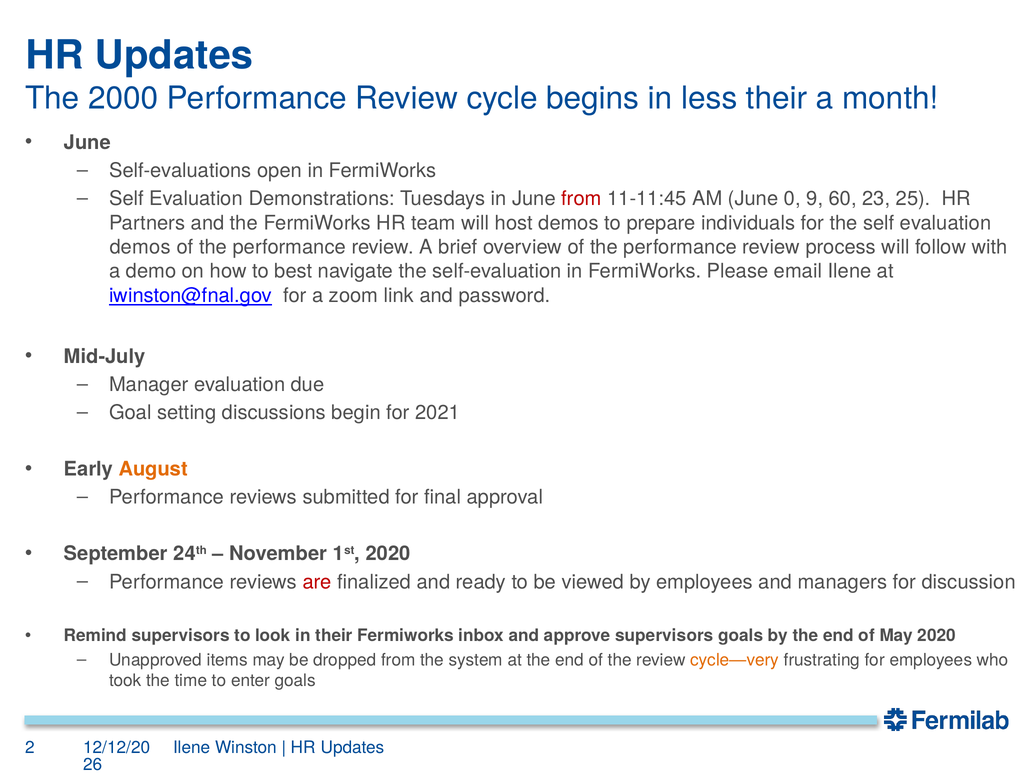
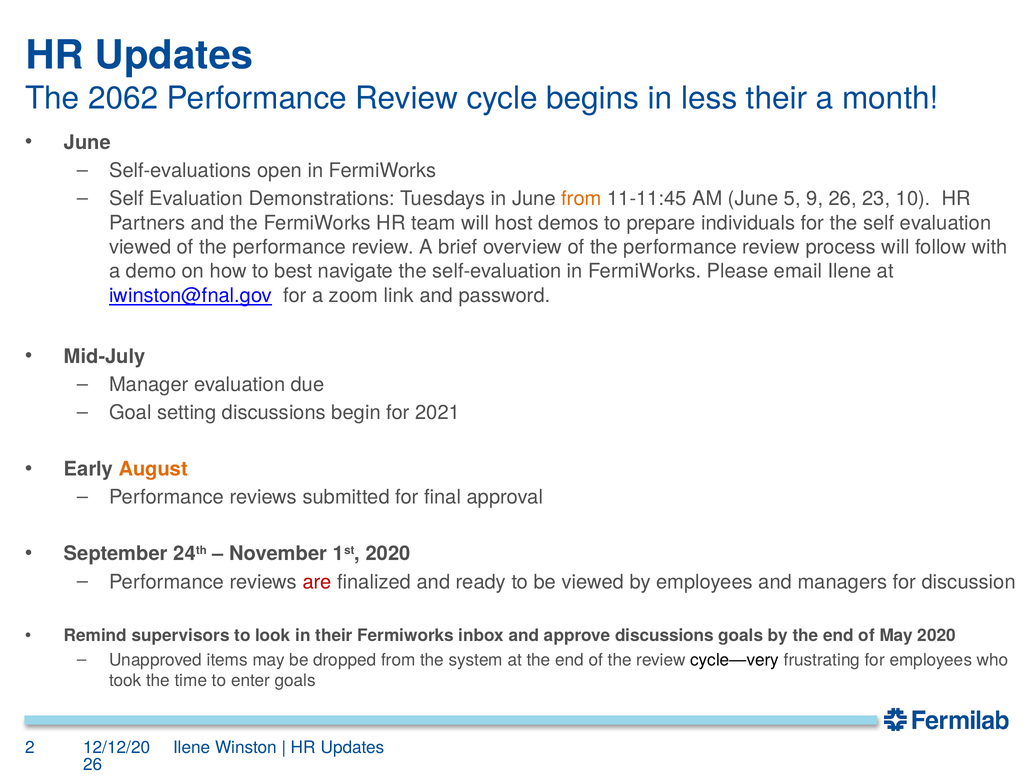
2000: 2000 -> 2062 (123, 98)
from colour: red -> orange (581, 199)
0: 0 -> 5 (792, 199)
9 60: 60 -> 26 (843, 199)
25: 25 -> 10 (913, 199)
demos: demos -> viewed (140, 247)
approve supervisors: supervisors -> discussions (664, 635)
cycle—very colour: orange -> black (735, 659)
